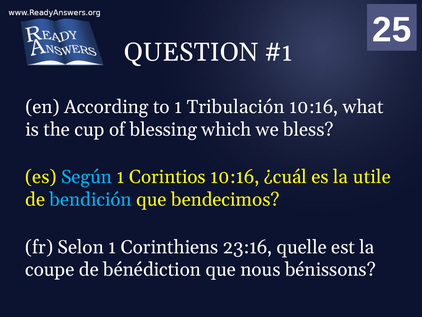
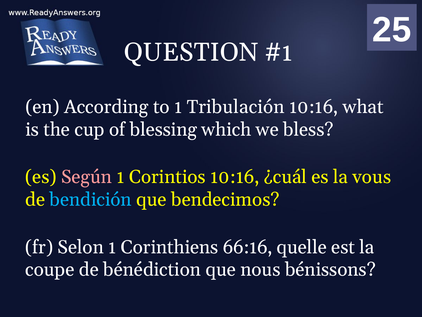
Según colour: light blue -> pink (87, 177)
utile: utile -> vous (372, 177)
23:16: 23:16 -> 66:16 (248, 247)
